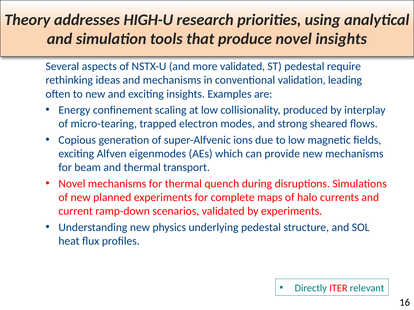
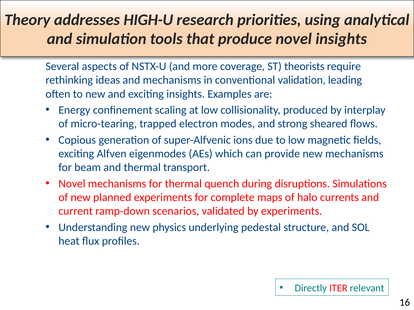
more validated: validated -> coverage (242, 66)
ST pedestal: pedestal -> theorists (304, 66)
